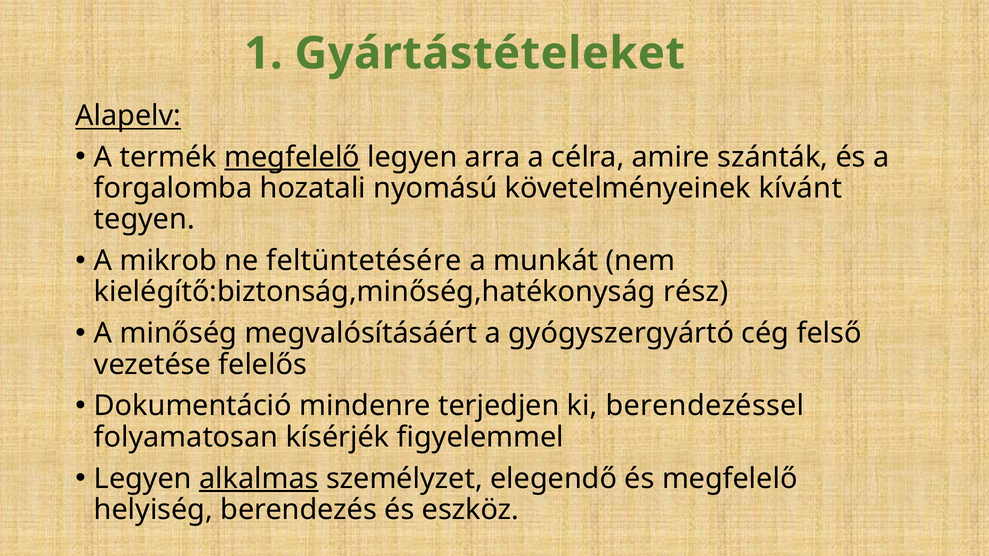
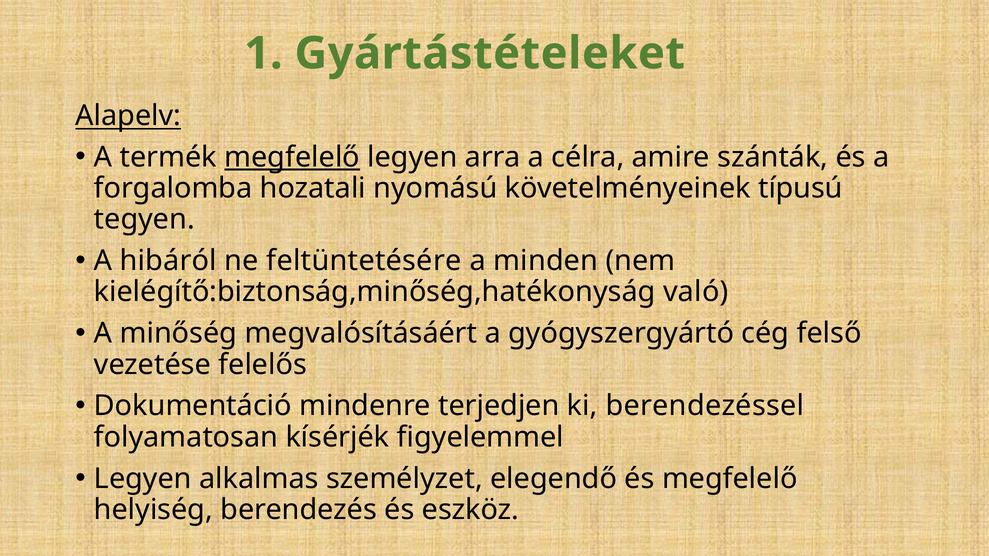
kívánt: kívánt -> típusú (800, 188)
mikrob: mikrob -> hibáról (168, 261)
munkát: munkát -> minden (546, 261)
rész: rész -> való (696, 292)
alkalmas underline: present -> none (259, 479)
